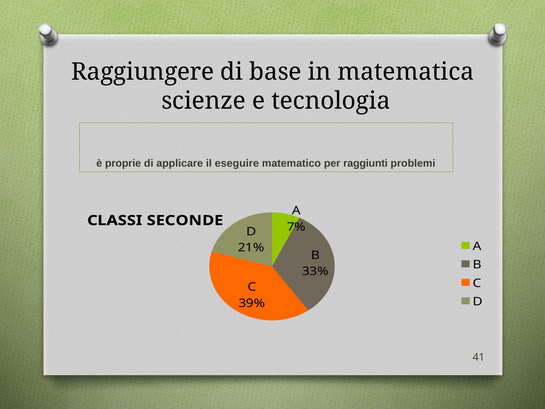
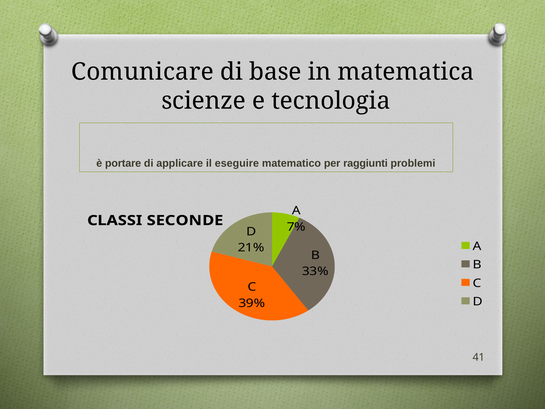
Raggiungere: Raggiungere -> Comunicare (143, 72)
proprie: proprie -> portare (123, 163)
